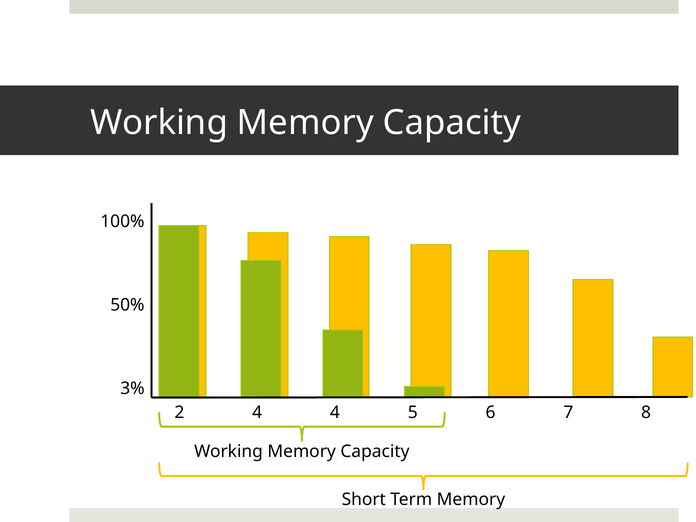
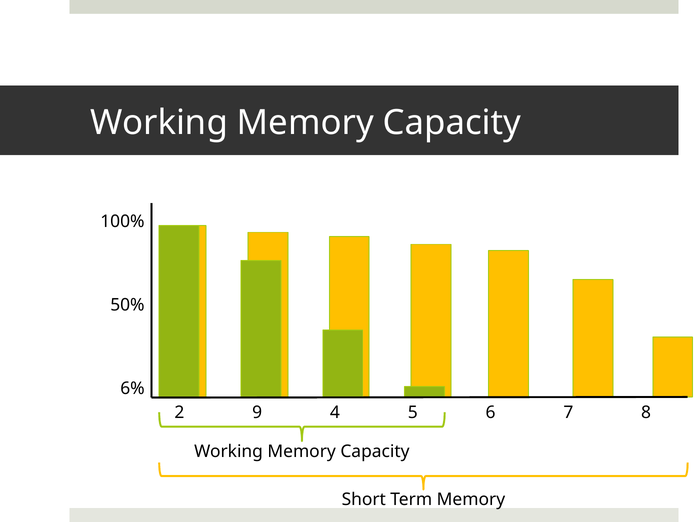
3%: 3% -> 6% (132, 389)
2 4: 4 -> 9 (257, 413)
